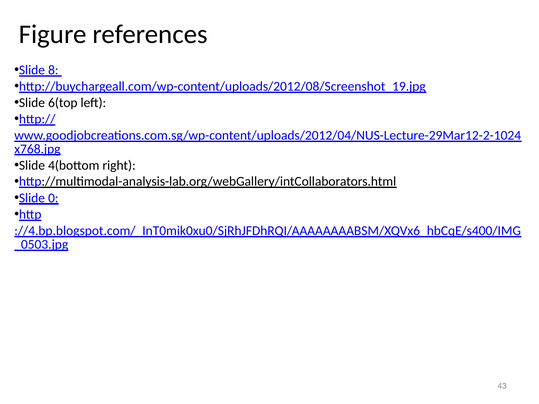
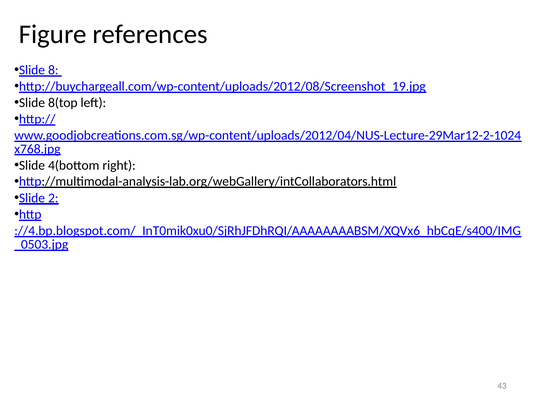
6(top: 6(top -> 8(top (63, 103)
0: 0 -> 2 (53, 198)
